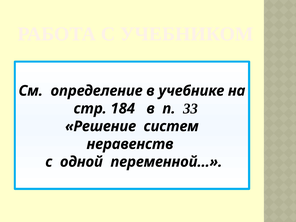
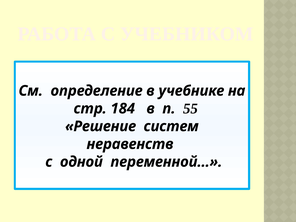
33: 33 -> 55 (191, 109)
